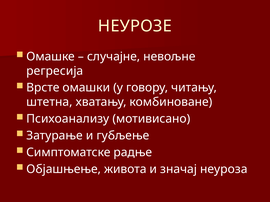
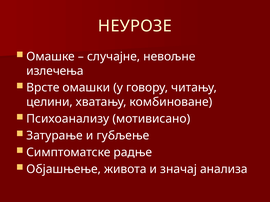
регресија: регресија -> излечења (55, 71)
штетна: штетна -> целини (49, 102)
неуроза: неуроза -> анализа (224, 169)
